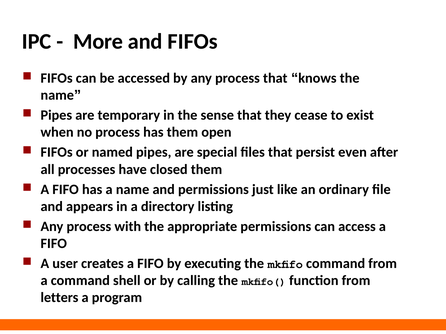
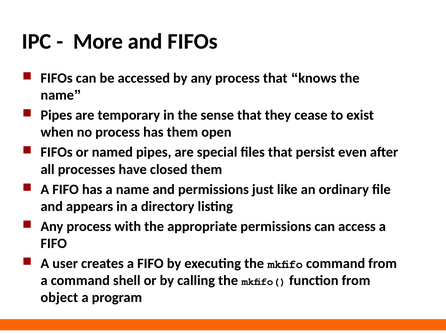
letters: letters -> object (59, 298)
